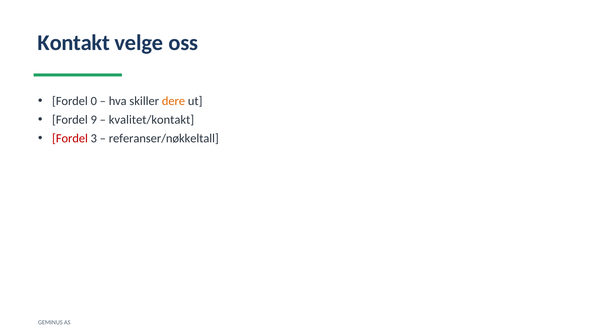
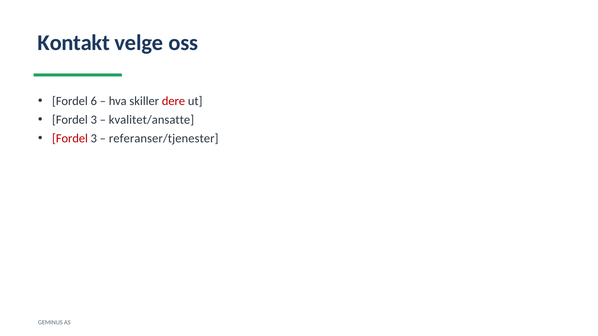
0: 0 -> 6 (94, 101)
dere colour: orange -> red (173, 101)
9: 9 -> 3 (94, 120)
kvalitet/kontakt: kvalitet/kontakt -> kvalitet/ansatte (151, 120)
referanser/nøkkeltall: referanser/nøkkeltall -> referanser/tjenester (164, 139)
